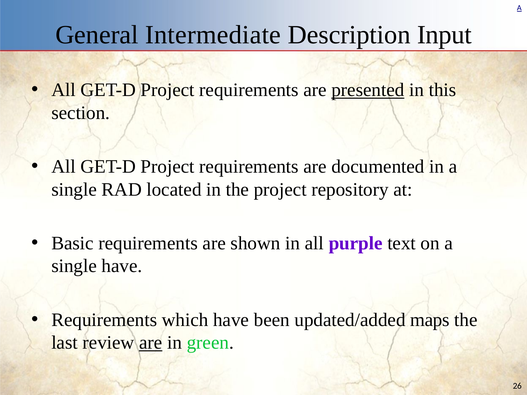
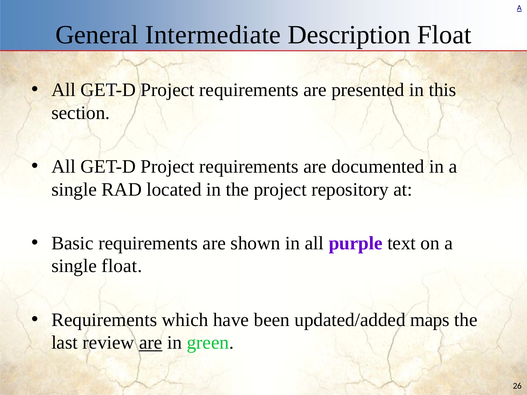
Description Input: Input -> Float (444, 35)
presented underline: present -> none (368, 90)
single have: have -> float (122, 266)
